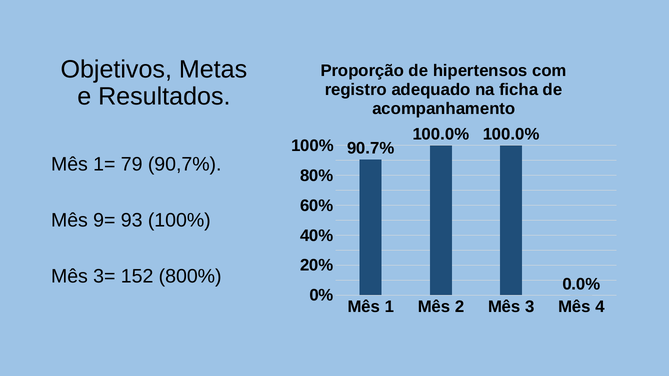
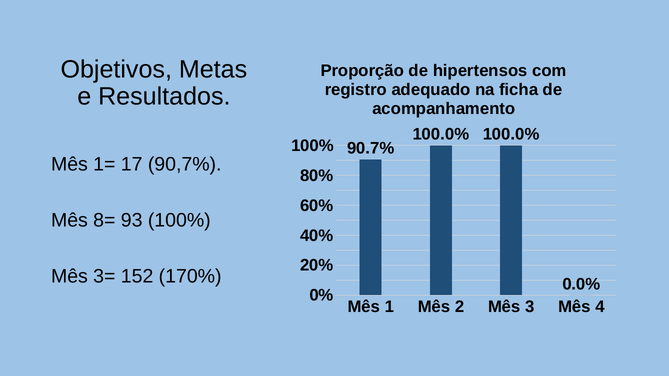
79: 79 -> 17 (132, 165)
9=: 9= -> 8= (104, 221)
800%: 800% -> 170% (190, 277)
